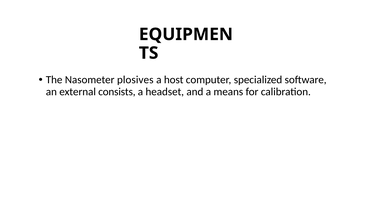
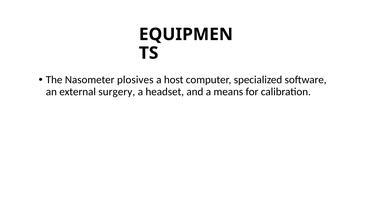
consists: consists -> surgery (117, 92)
